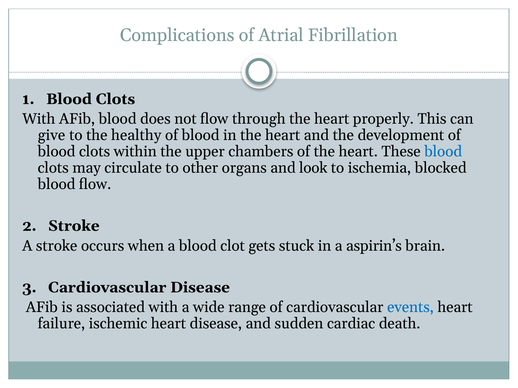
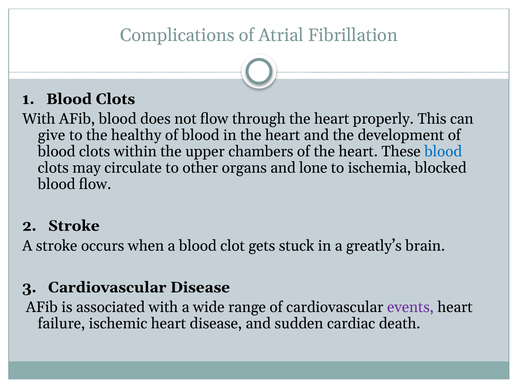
look: look -> lone (313, 168)
aspirin’s: aspirin’s -> greatly’s (374, 246)
events colour: blue -> purple (410, 308)
